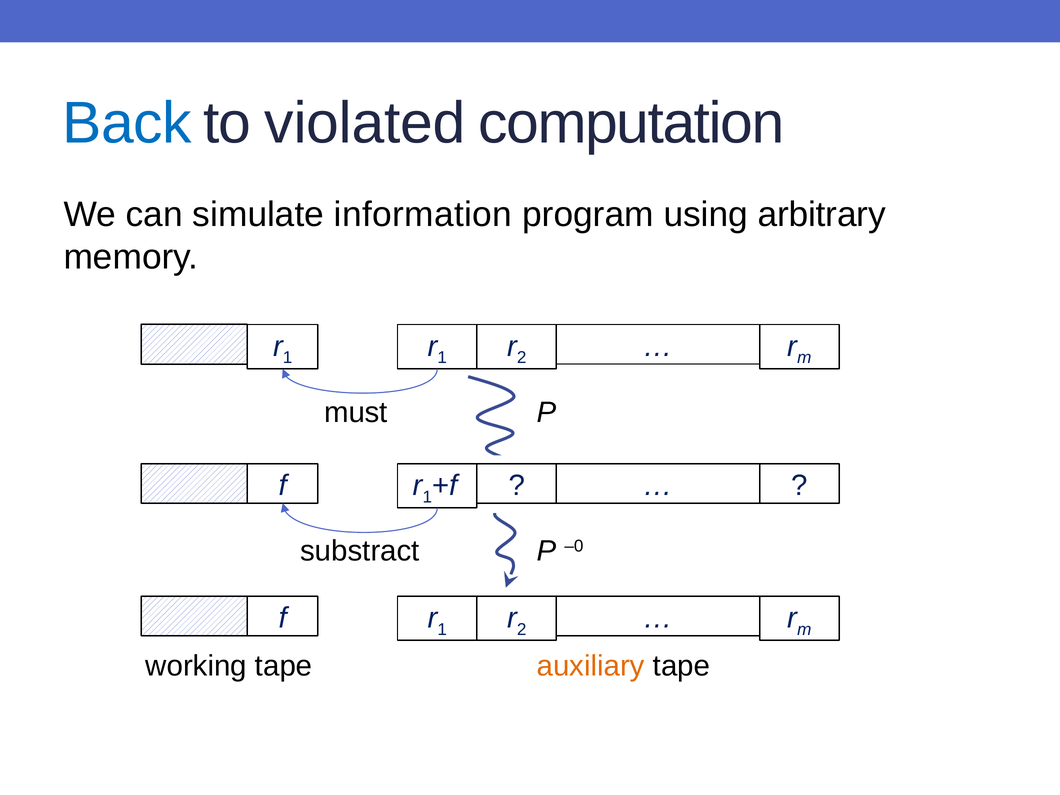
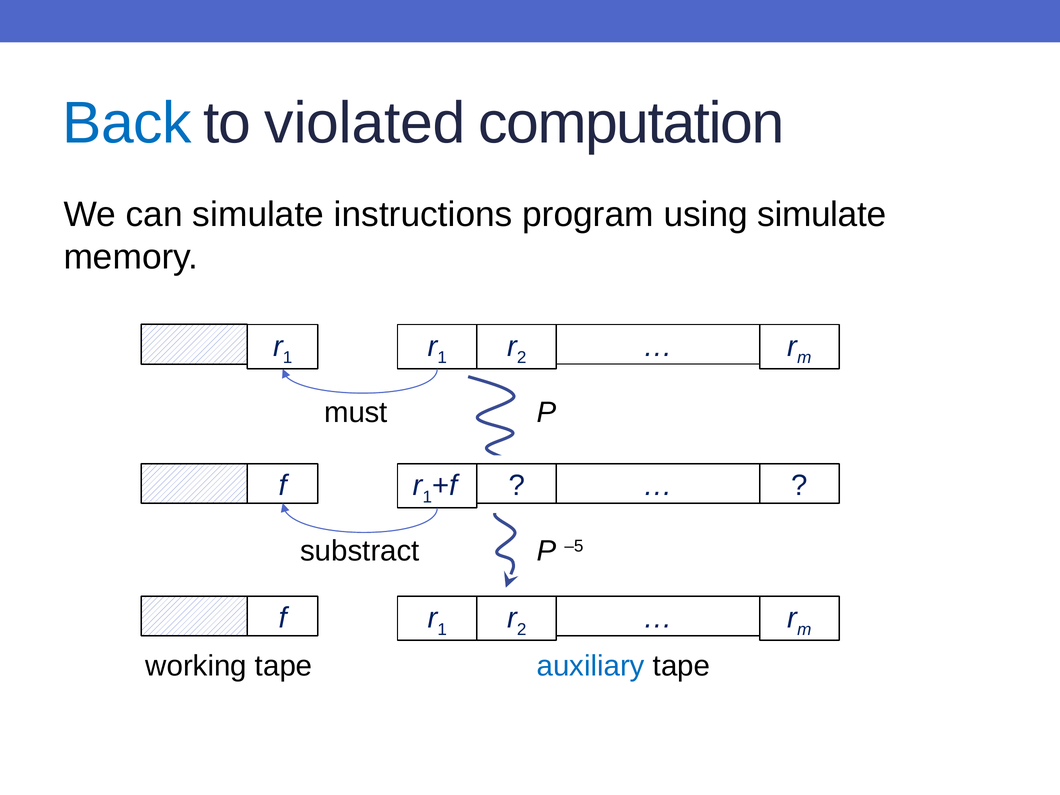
information: information -> instructions (423, 214)
using arbitrary: arbitrary -> simulate (822, 214)
–0: –0 -> –5 (574, 546)
auxiliary colour: orange -> blue (591, 666)
